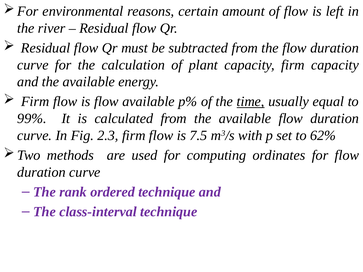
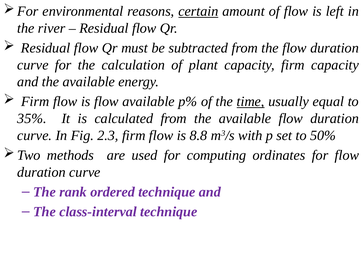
certain underline: none -> present (198, 11)
99%: 99% -> 35% (32, 119)
7.5: 7.5 -> 8.8 (198, 136)
62%: 62% -> 50% (323, 136)
